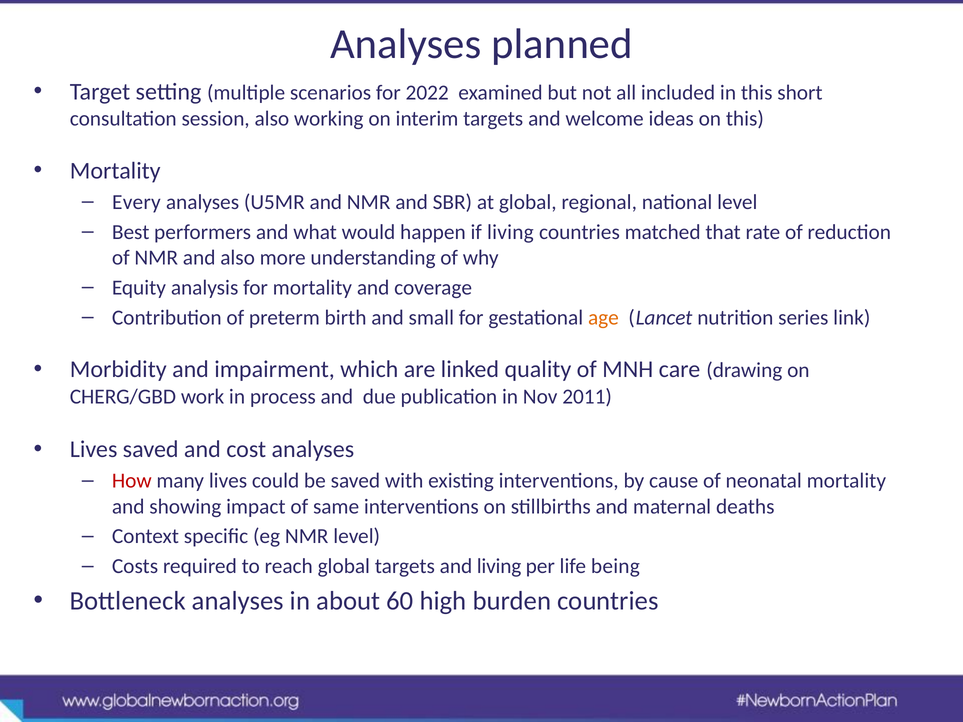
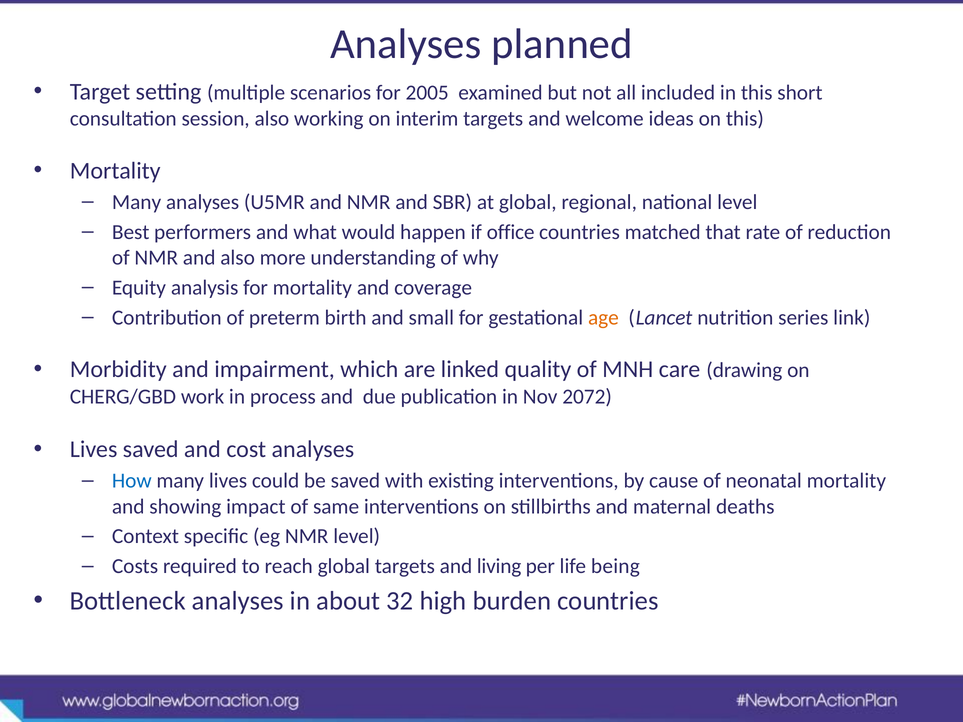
2022: 2022 -> 2005 (427, 93)
Every: Every -> Many (137, 202)
if living: living -> office (511, 232)
2011: 2011 -> 2072 (587, 397)
How colour: red -> blue (132, 481)
60: 60 -> 32 (400, 601)
